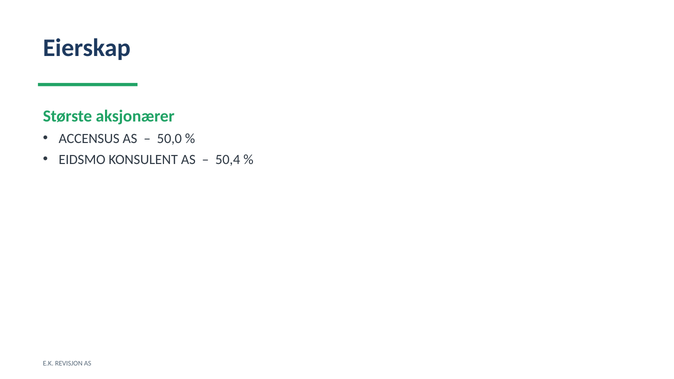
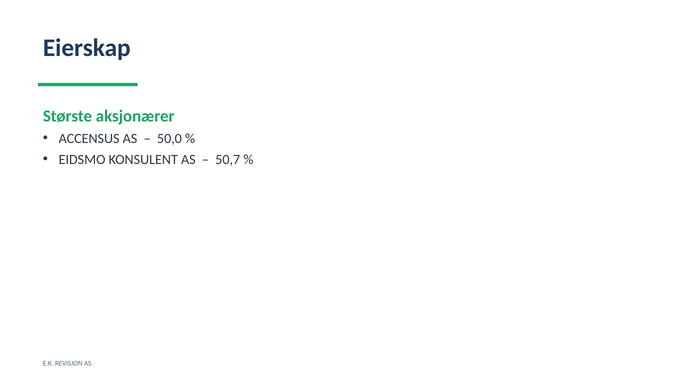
50,4: 50,4 -> 50,7 (228, 160)
